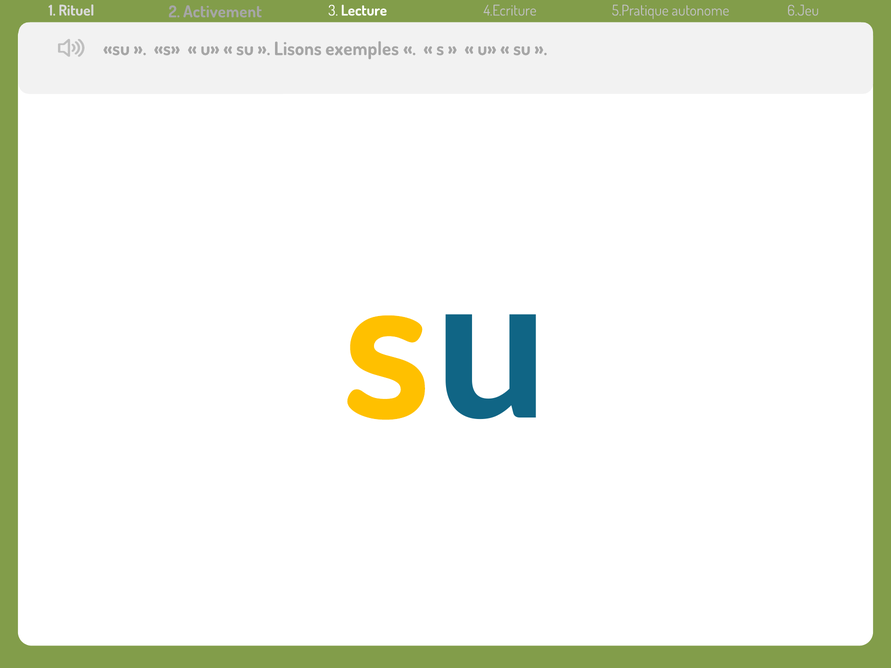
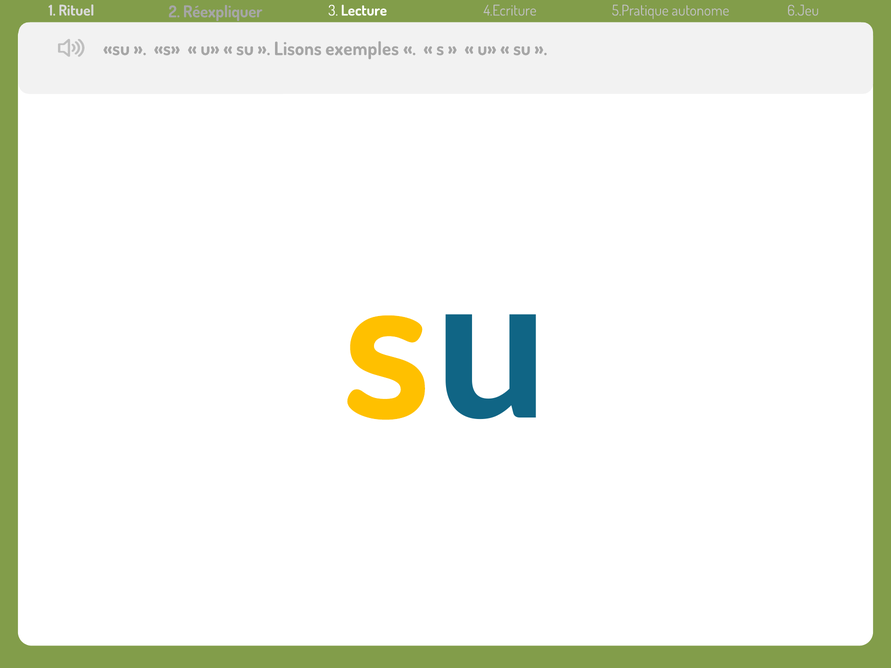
Activement: Activement -> Réexpliquer (223, 12)
